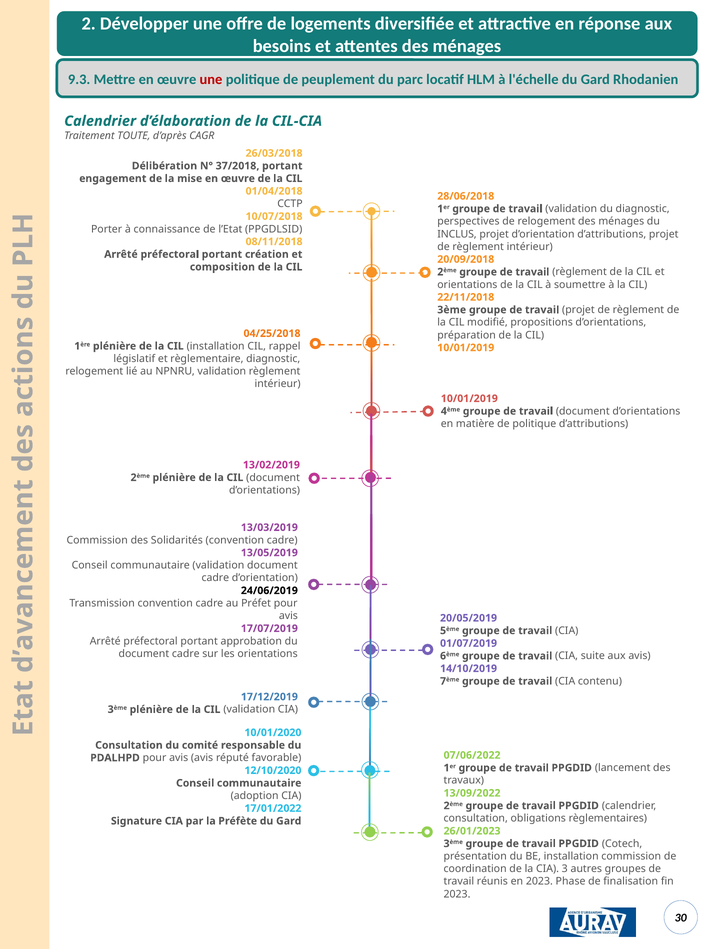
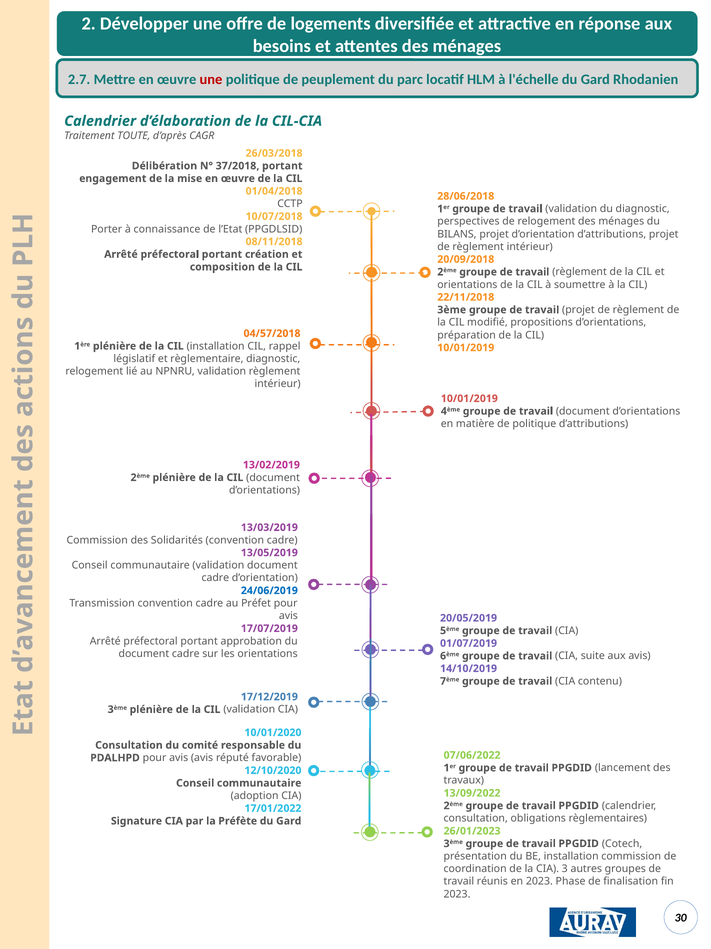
9.3: 9.3 -> 2.7 (79, 79)
INCLUS: INCLUS -> BILANS (457, 234)
04/25/2018: 04/25/2018 -> 04/57/2018 (272, 333)
24/06/2019 colour: black -> blue (269, 590)
